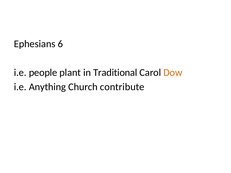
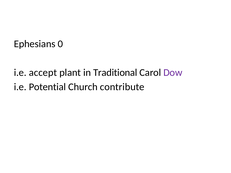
6: 6 -> 0 (60, 44)
people: people -> accept (43, 73)
Dow colour: orange -> purple (173, 73)
Anything: Anything -> Potential (47, 87)
